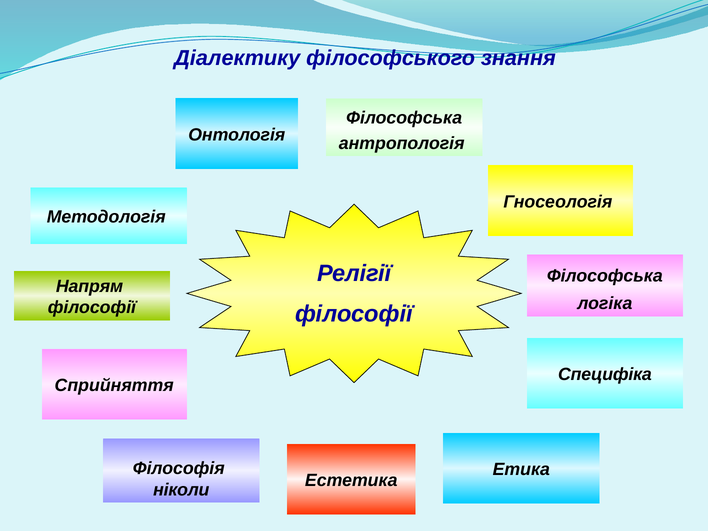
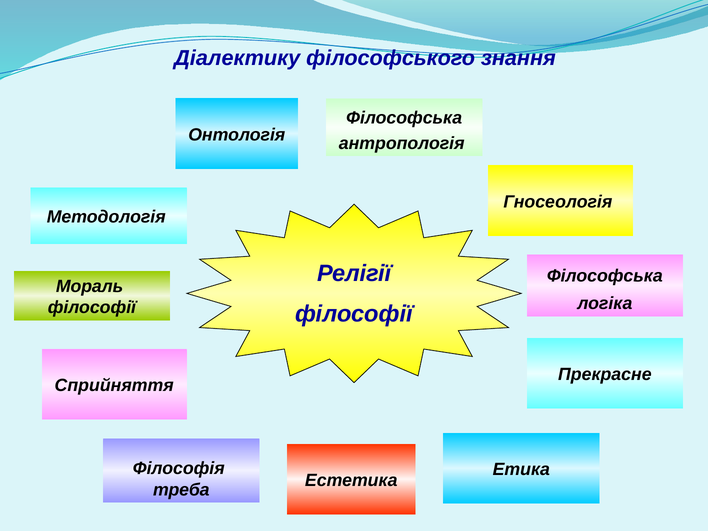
Напрям: Напрям -> Мораль (90, 286)
Специфіка: Специфіка -> Прекрасне (605, 375)
ніколи: ніколи -> треба (181, 490)
